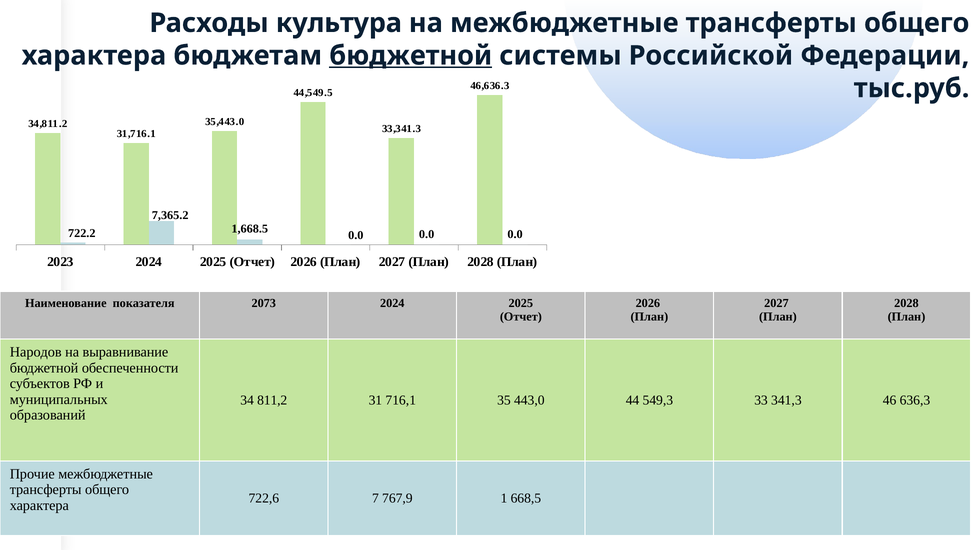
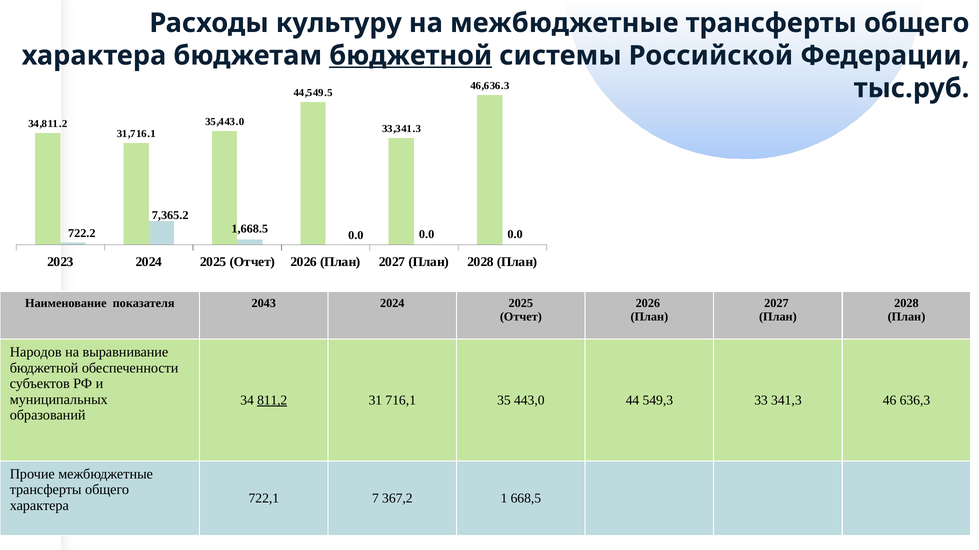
культура: культура -> культуру (339, 23)
2073: 2073 -> 2043 (264, 303)
811,2 underline: none -> present (272, 401)
722,6: 722,6 -> 722,1 (264, 499)
767,9: 767,9 -> 367,2 (397, 499)
